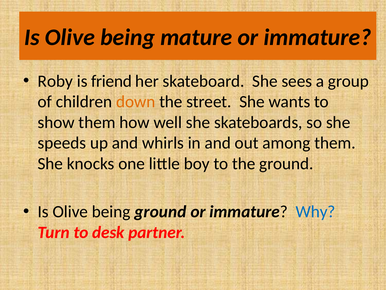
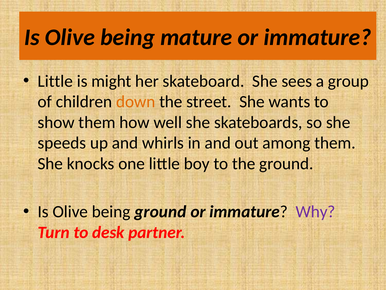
Roby: Roby -> Little (55, 81)
friend: friend -> might (111, 81)
Why colour: blue -> purple (316, 211)
